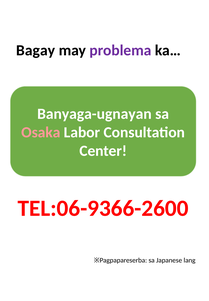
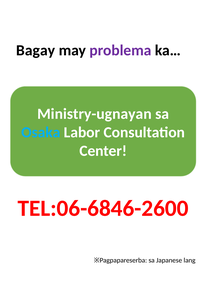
Banyaga-ugnayan: Banyaga-ugnayan -> Ministry-ugnayan (94, 114)
Osaka colour: pink -> light blue (41, 133)
TEL:06-9366-2600: TEL:06-9366-2600 -> TEL:06-6846-2600 (103, 209)
